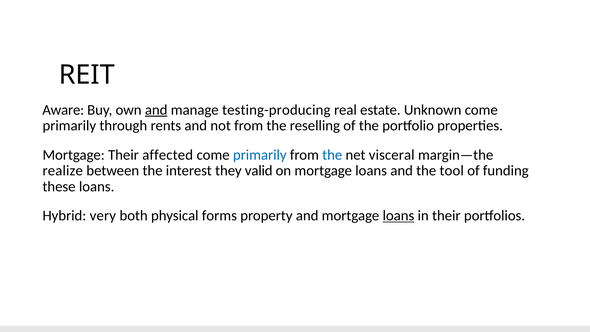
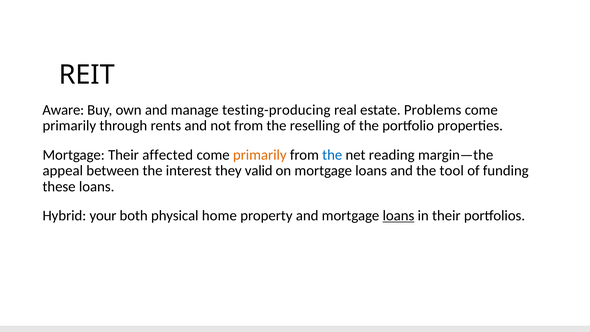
and underline: present -> none (156, 110)
Unknown: Unknown -> Problems (433, 110)
primarily colour: blue -> orange (260, 155)
visceral: visceral -> reading (392, 155)
realize: realize -> appeal (63, 171)
very: very -> your (103, 216)
forms: forms -> home (219, 216)
